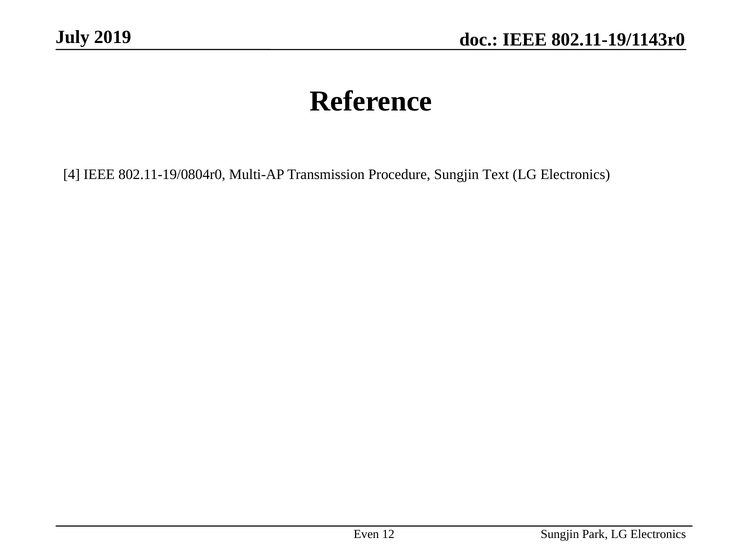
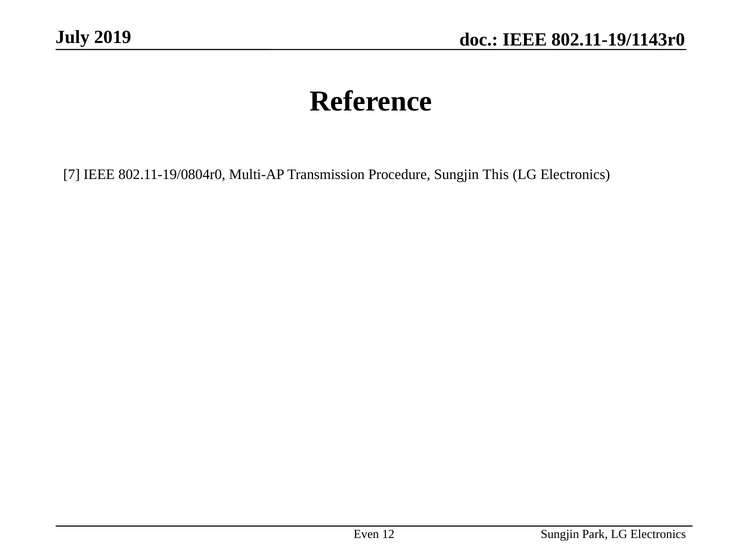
4: 4 -> 7 (72, 174)
Text: Text -> This (496, 174)
